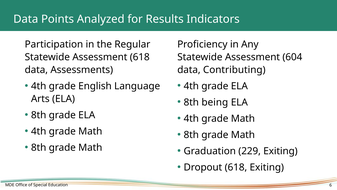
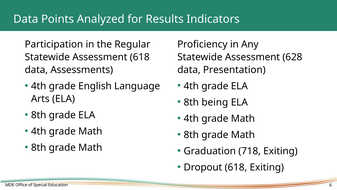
604: 604 -> 628 (292, 57)
Contributing: Contributing -> Presentation (234, 70)
229: 229 -> 718 (250, 151)
